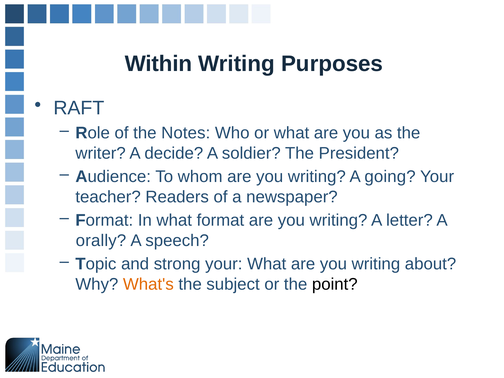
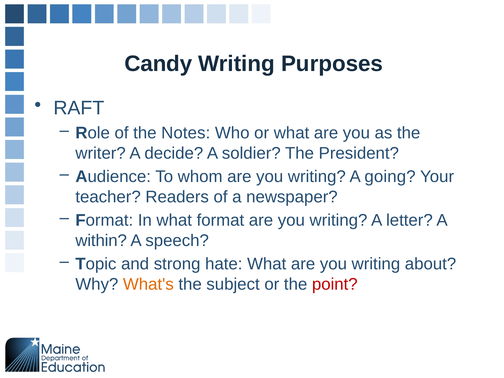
Within: Within -> Candy (158, 64)
orally: orally -> within (101, 241)
strong your: your -> hate (224, 264)
point colour: black -> red (335, 284)
